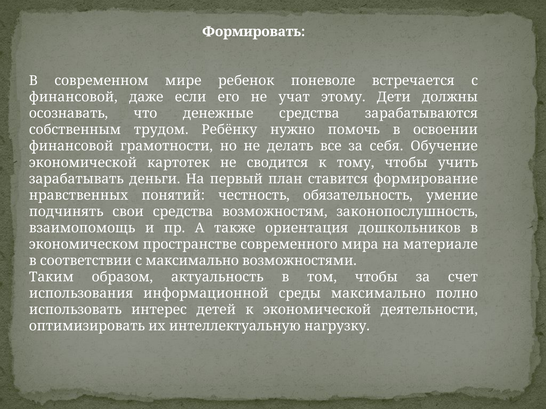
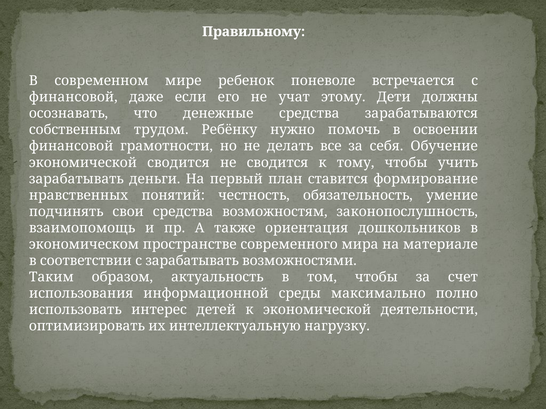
Формировать: Формировать -> Правильному (254, 32)
экономической картотек: картотек -> сводится (178, 163)
с максимально: максимально -> зарабатывать (192, 261)
